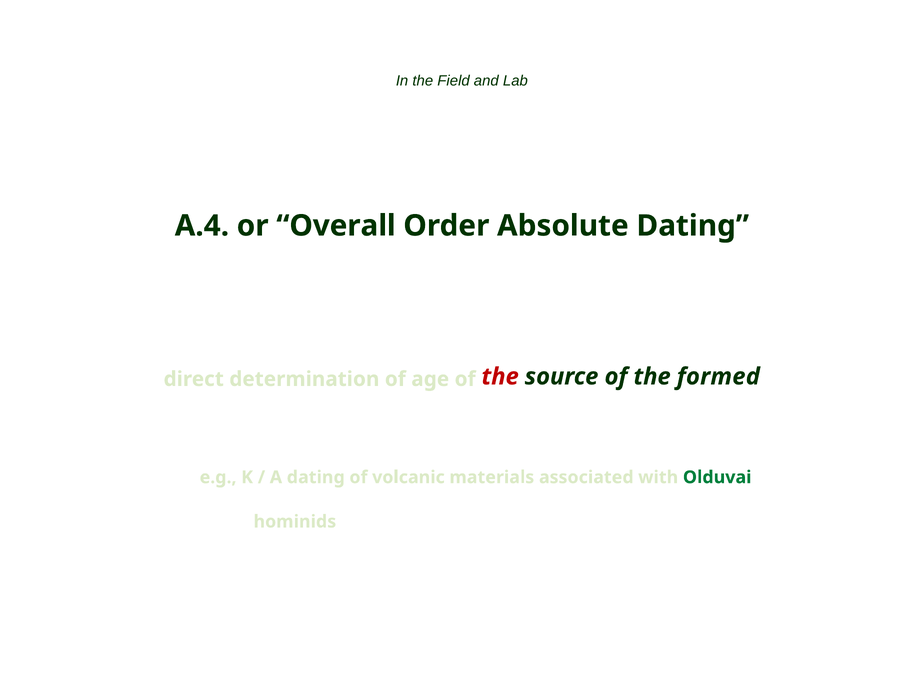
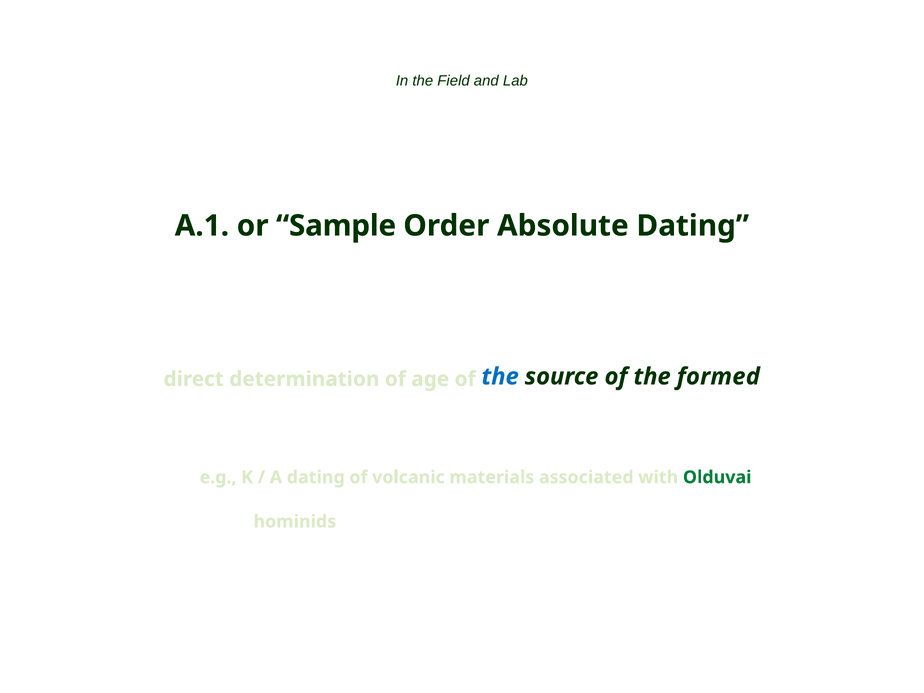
A.4: A.4 -> A.1 (202, 226)
Overall: Overall -> Sample (336, 226)
the colour: red -> blue (500, 377)
